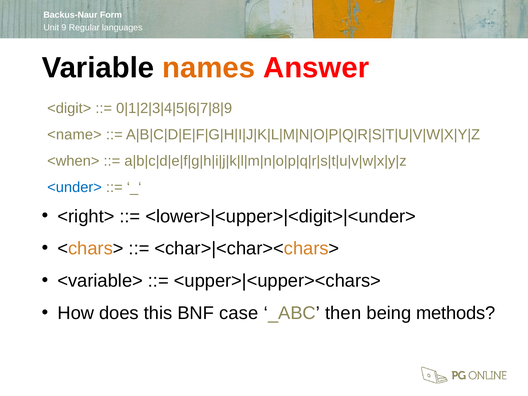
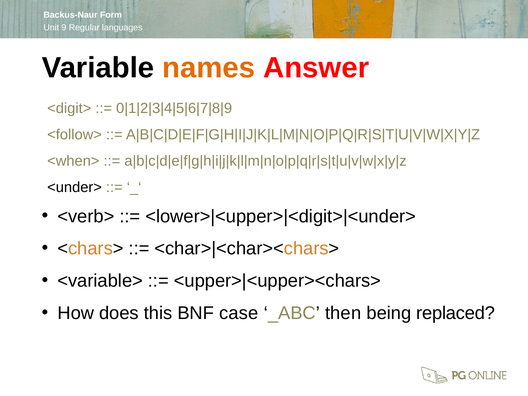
<name>: <name> -> <follow> (75, 135)
<under> colour: blue -> black (75, 187)
<right>: <right> -> <verb> (86, 216)
methods: methods -> replaced (456, 313)
